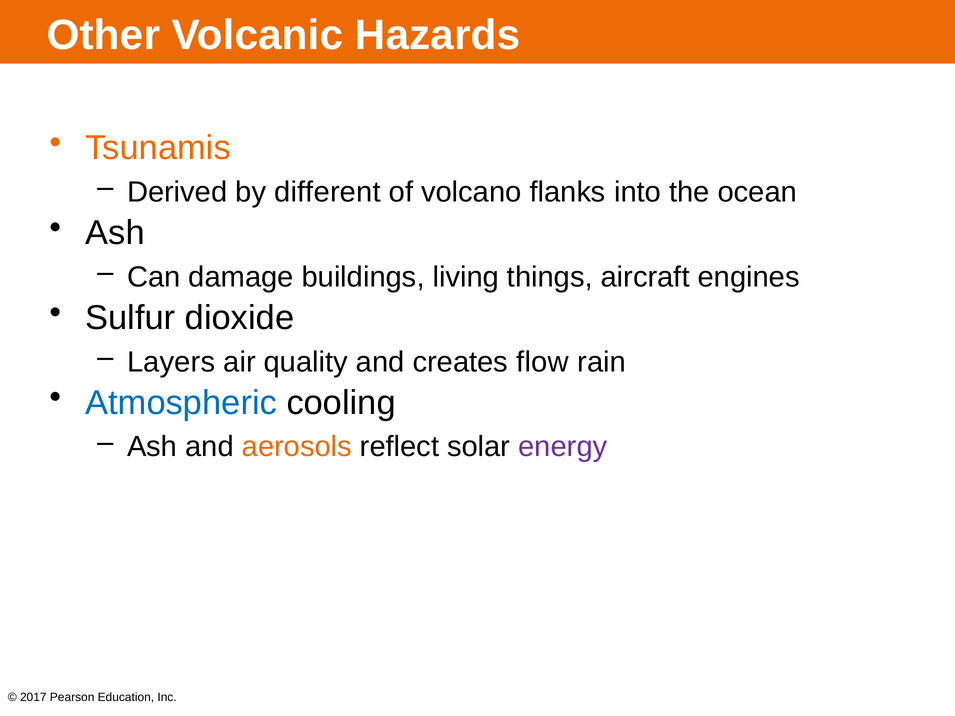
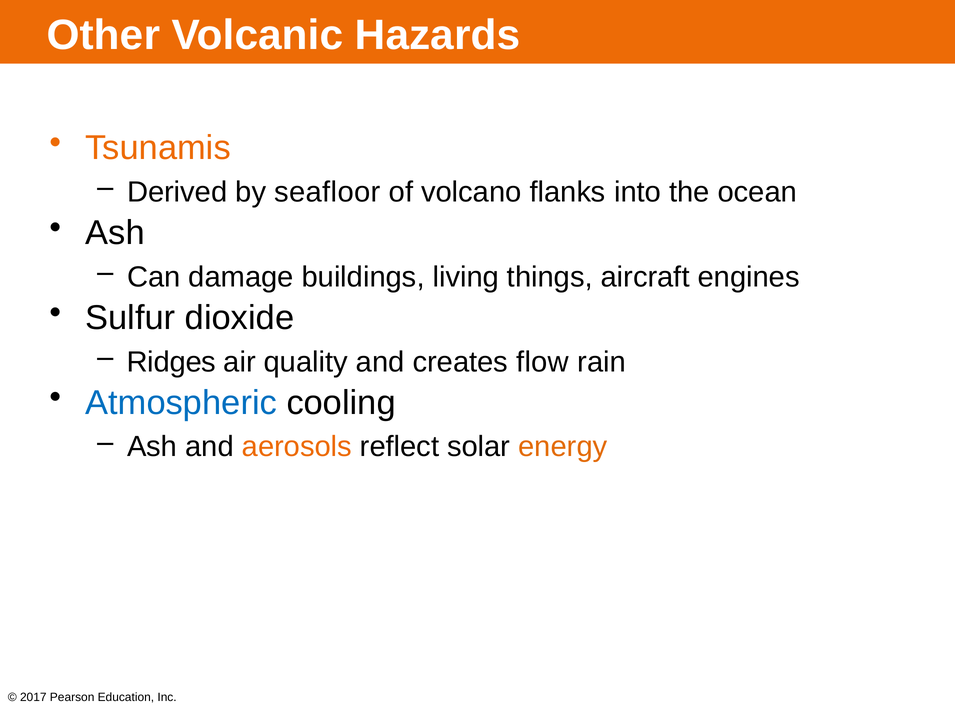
different: different -> seafloor (327, 192)
Layers: Layers -> Ridges (171, 362)
energy colour: purple -> orange (563, 447)
